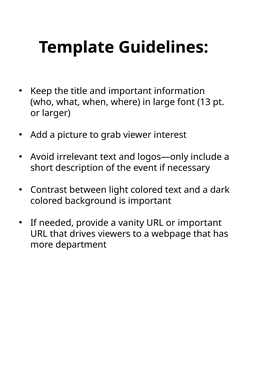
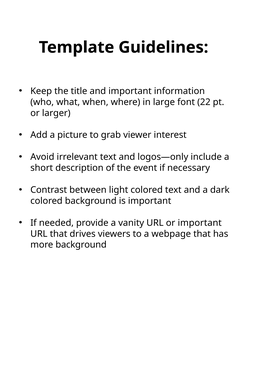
13: 13 -> 22 (204, 102)
more department: department -> background (81, 245)
